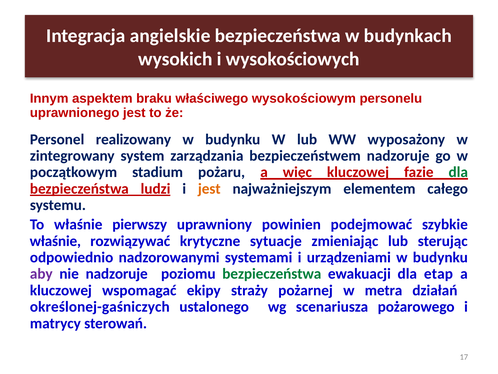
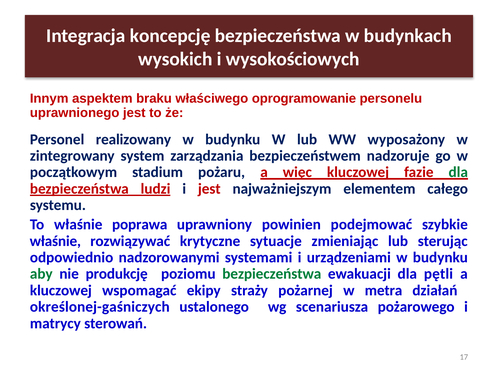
angielskie: angielskie -> koncepcję (170, 36)
wysokościowym: wysokościowym -> oprogramowanie (304, 98)
jest colour: orange -> red (209, 188)
pierwszy: pierwszy -> poprawa (140, 224)
aby colour: purple -> green (41, 274)
nie nadzoruje: nadzoruje -> produkcję (117, 274)
etap: etap -> pętli (438, 274)
